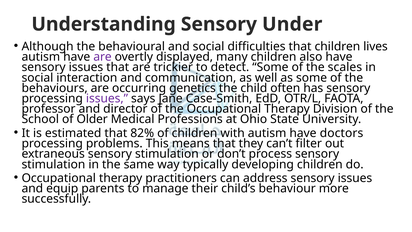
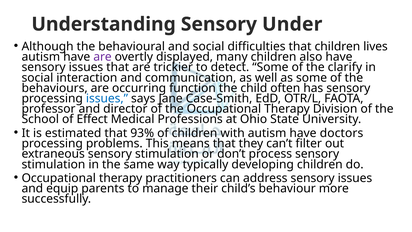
scales: scales -> clarify (345, 67)
genetics: genetics -> function (192, 88)
issues colour: purple -> blue (107, 98)
Older: Older -> Effect (92, 119)
82%: 82% -> 93% (142, 133)
